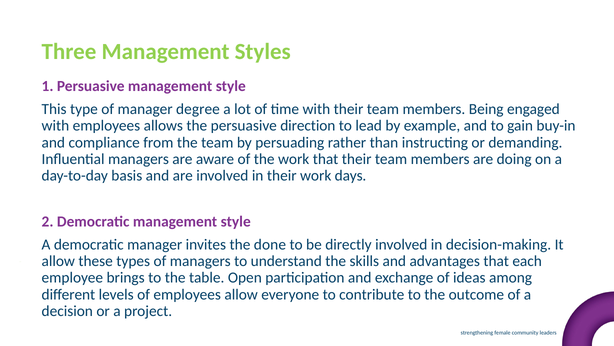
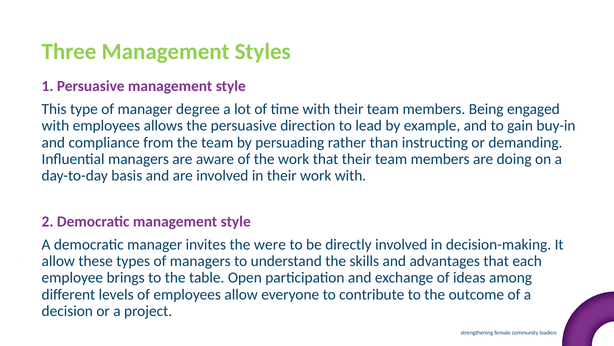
work days: days -> with (350, 175)
done: done -> were (270, 244)
